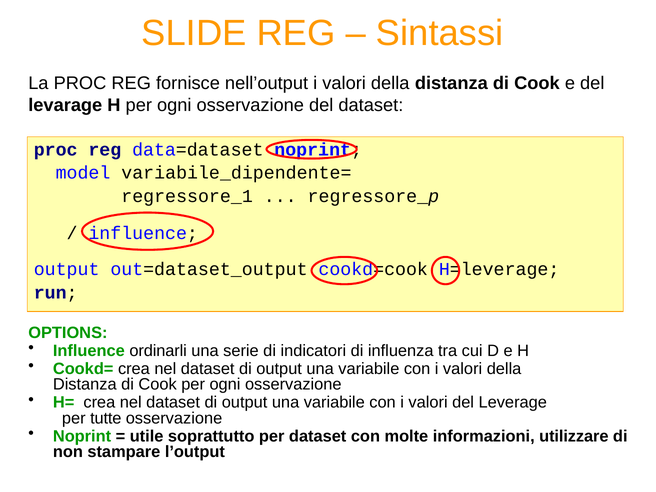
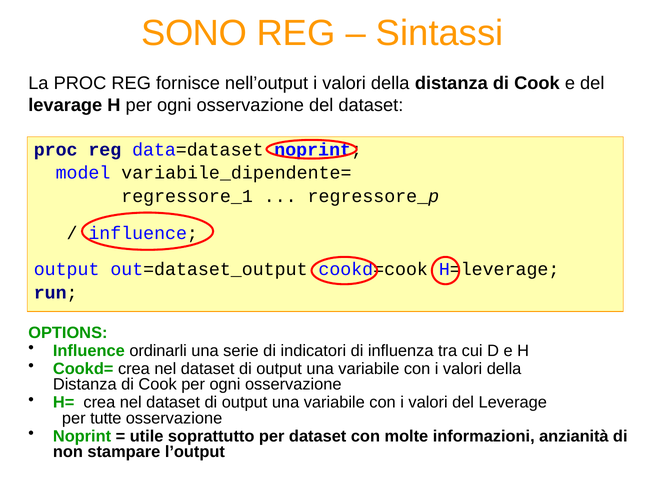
SLIDE: SLIDE -> SONO (194, 33)
utilizzare: utilizzare -> anzianità (574, 436)
